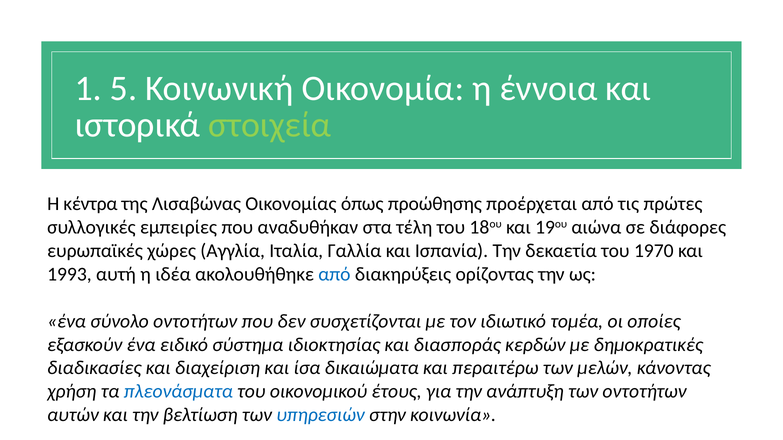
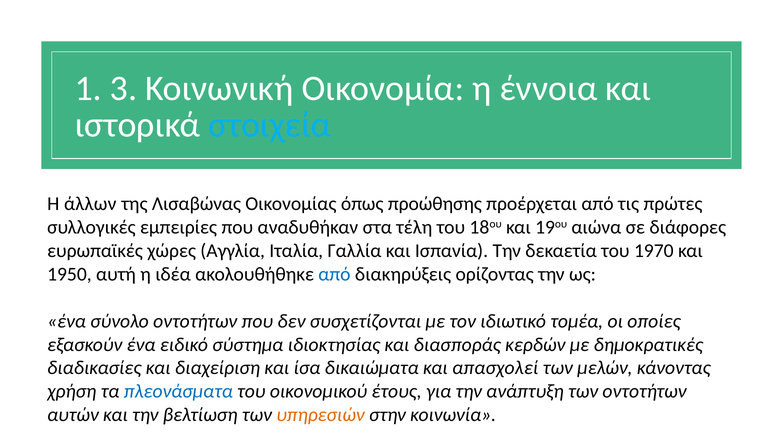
5: 5 -> 3 (124, 88)
στοιχεία colour: light green -> light blue (270, 125)
κέντρα: κέντρα -> άλλων (90, 204)
1993: 1993 -> 1950 (69, 274)
περαιτέρω: περαιτέρω -> απασχολεί (495, 368)
υπηρεσιών colour: blue -> orange (320, 415)
